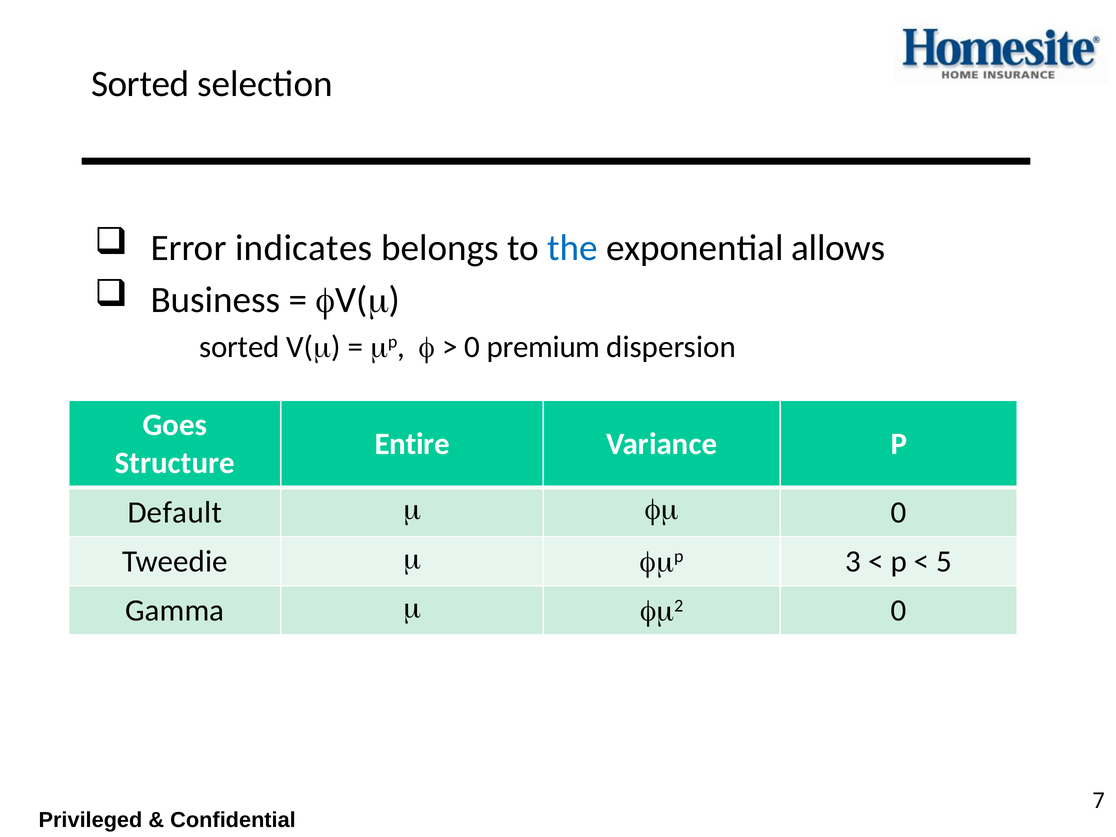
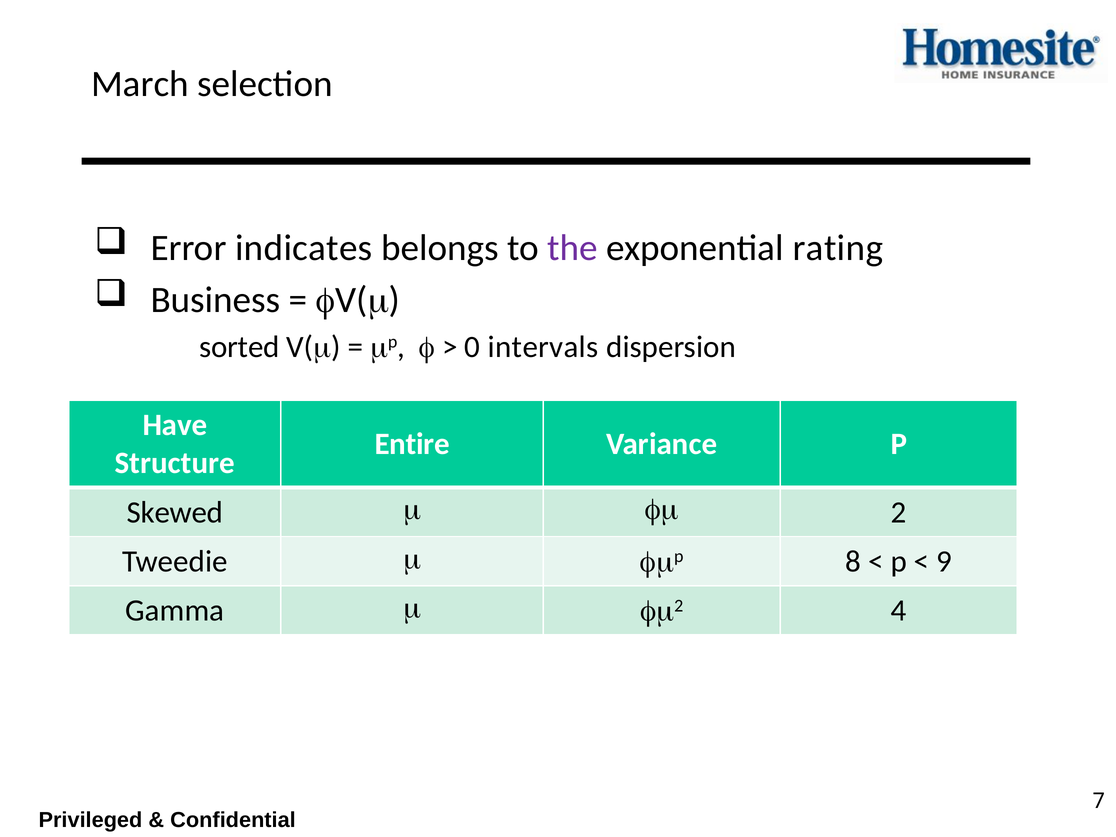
Sorted: Sorted -> March (140, 84)
the colour: blue -> purple (573, 248)
allows: allows -> rating (838, 248)
premium: premium -> intervals (543, 347)
Goes: Goes -> Have (175, 425)
Default: Default -> Skewed (175, 512)
fm 0: 0 -> 2 (899, 512)
3: 3 -> 8 (853, 561)
5: 5 -> 9 (944, 561)
fm2 0: 0 -> 4 (899, 611)
